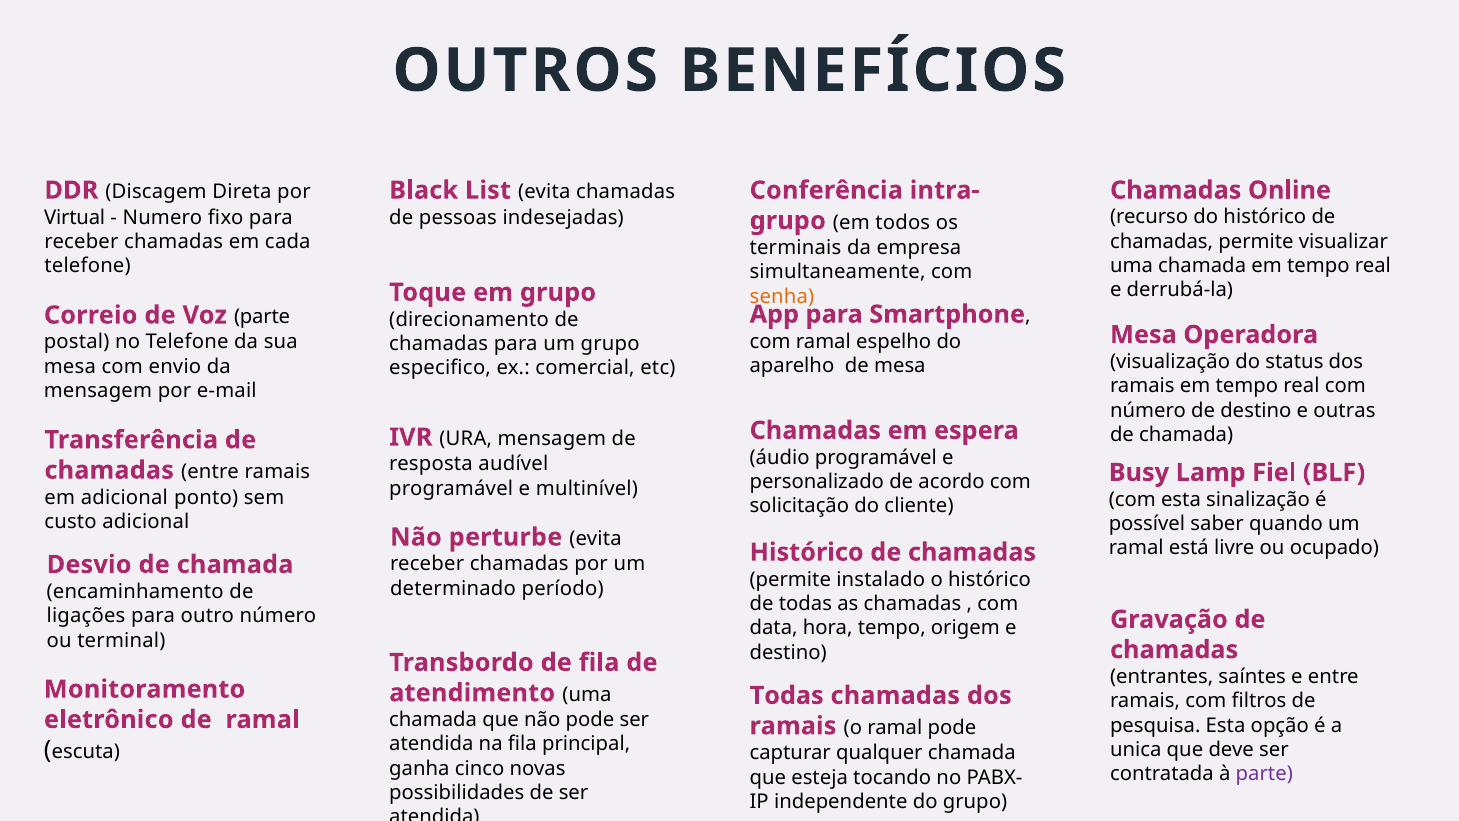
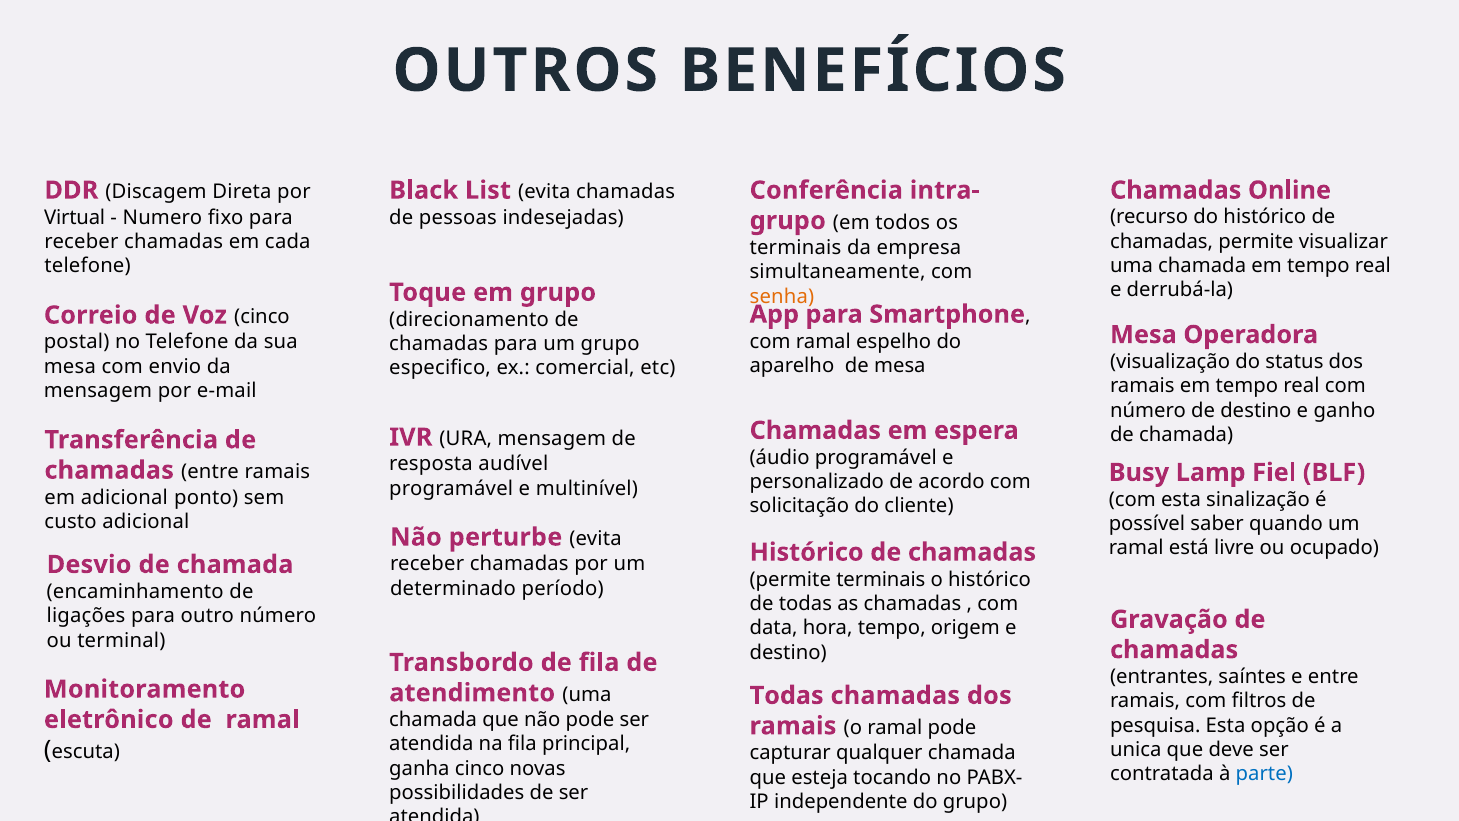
Voz parte: parte -> cinco (262, 317)
outras: outras -> ganho (1345, 410)
permite instalado: instalado -> terminais (881, 579)
parte colour: purple -> blue (1264, 774)
